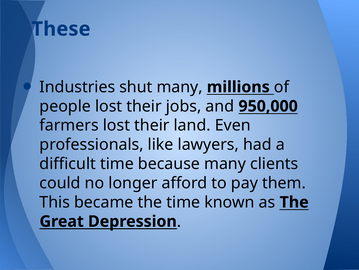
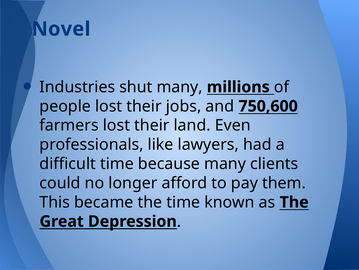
These: These -> Novel (61, 29)
950,000: 950,000 -> 750,600 (268, 106)
